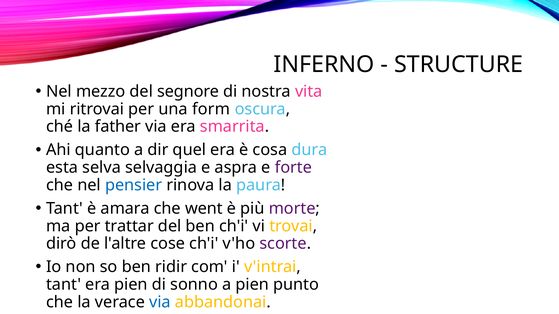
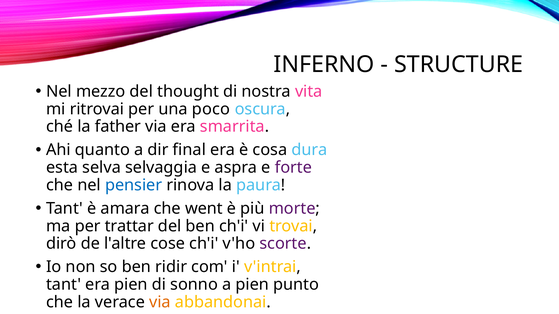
segnore: segnore -> thought (188, 92)
form: form -> poco (211, 109)
quel: quel -> final (189, 150)
via colour: blue -> orange (160, 302)
